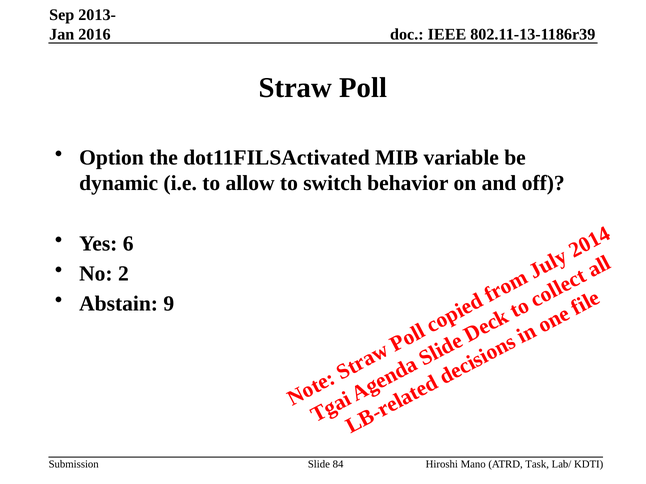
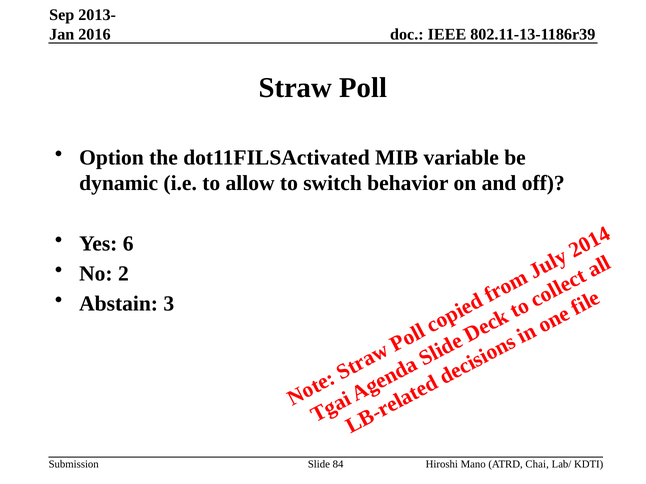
9: 9 -> 3 (169, 304)
Task: Task -> Chai (537, 465)
